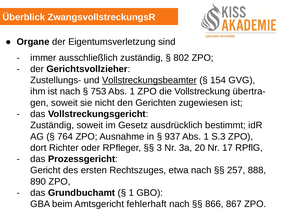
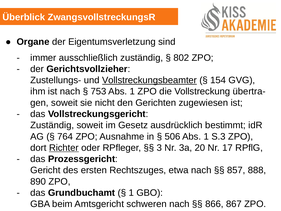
937: 937 -> 506 (172, 136)
Richter underline: none -> present (64, 148)
257: 257 -> 857 (236, 170)
fehlerhaft: fehlerhaft -> schweren (147, 204)
